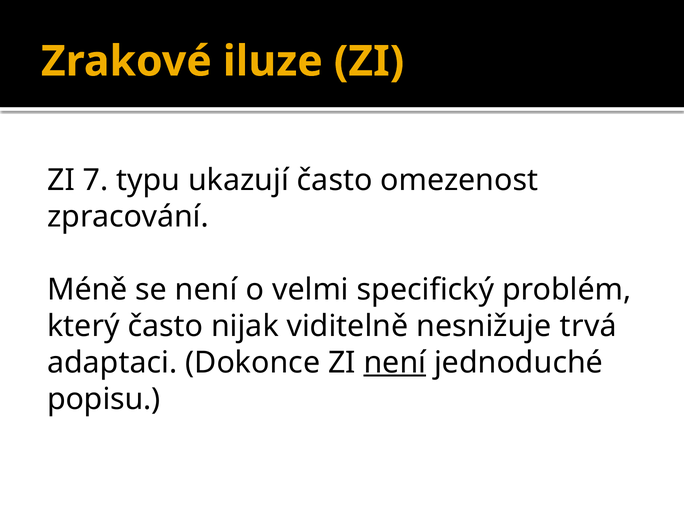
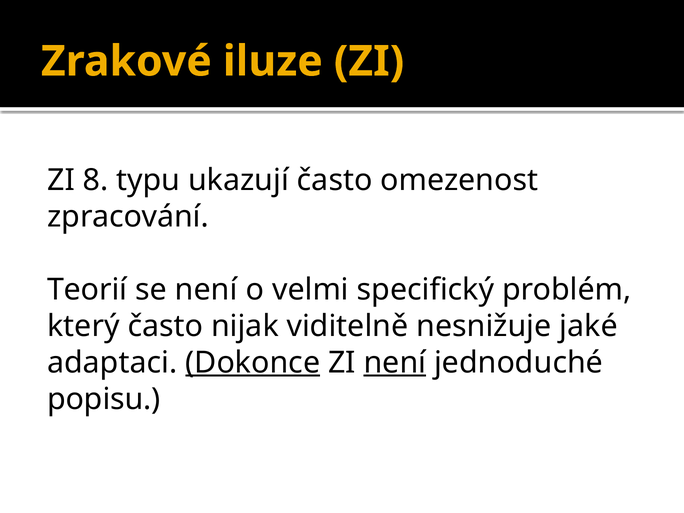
7: 7 -> 8 (96, 180)
Méně: Méně -> Teorií (87, 290)
trvá: trvá -> jaké (589, 326)
Dokonce underline: none -> present (253, 363)
